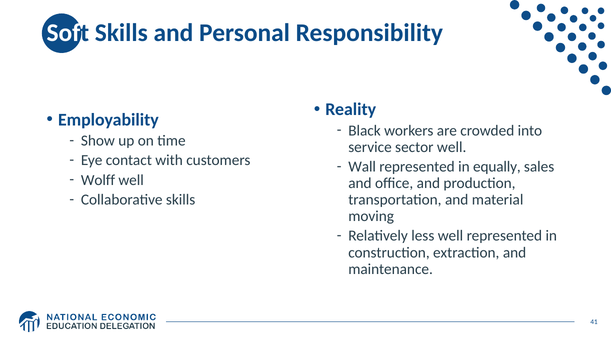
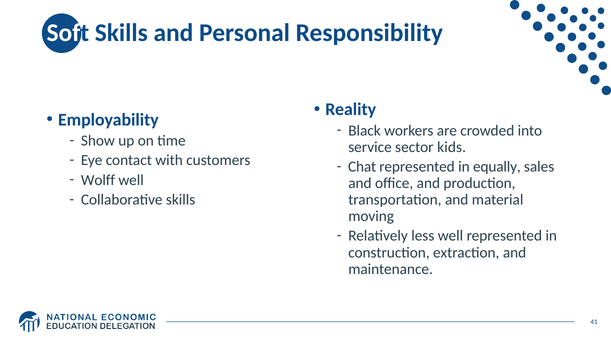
sector well: well -> kids (452, 147)
Wall: Wall -> Chat (362, 167)
